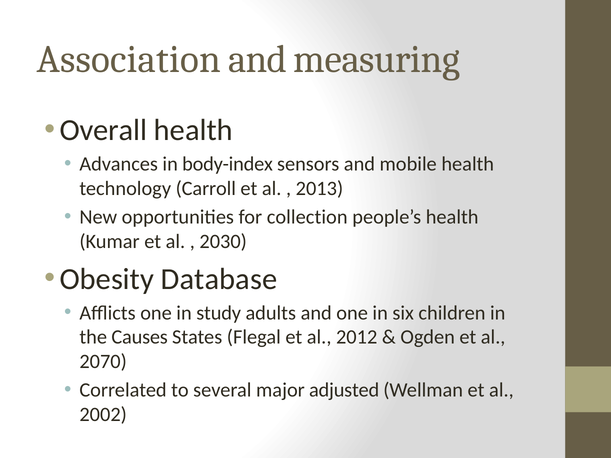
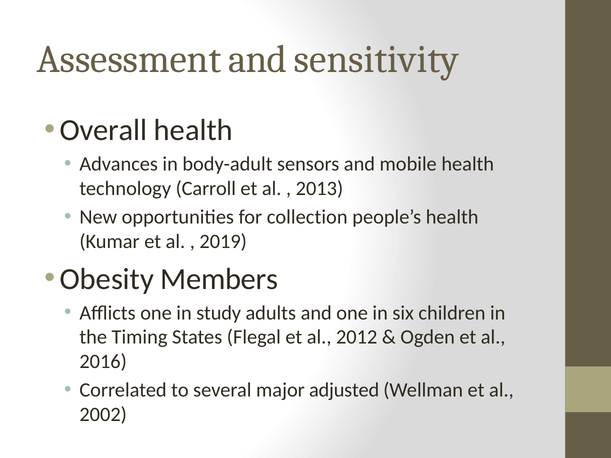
Association: Association -> Assessment (129, 59)
measuring: measuring -> sensitivity (376, 59)
body-index: body-index -> body-adult (227, 164)
2030: 2030 -> 2019 (223, 242)
Database: Database -> Members (219, 279)
Causes: Causes -> Timing (140, 337)
2070: 2070 -> 2016 (103, 362)
